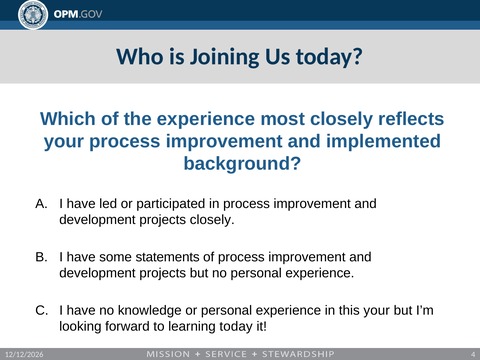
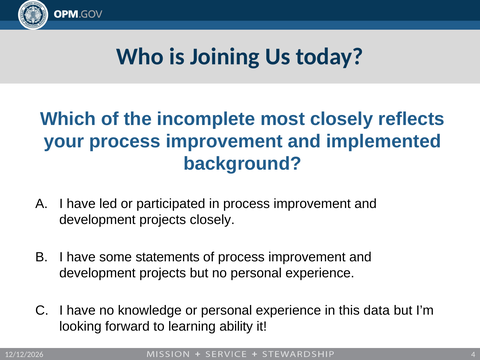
the experience: experience -> incomplete (206, 119)
this your: your -> data (377, 311)
learning today: today -> ability (236, 327)
